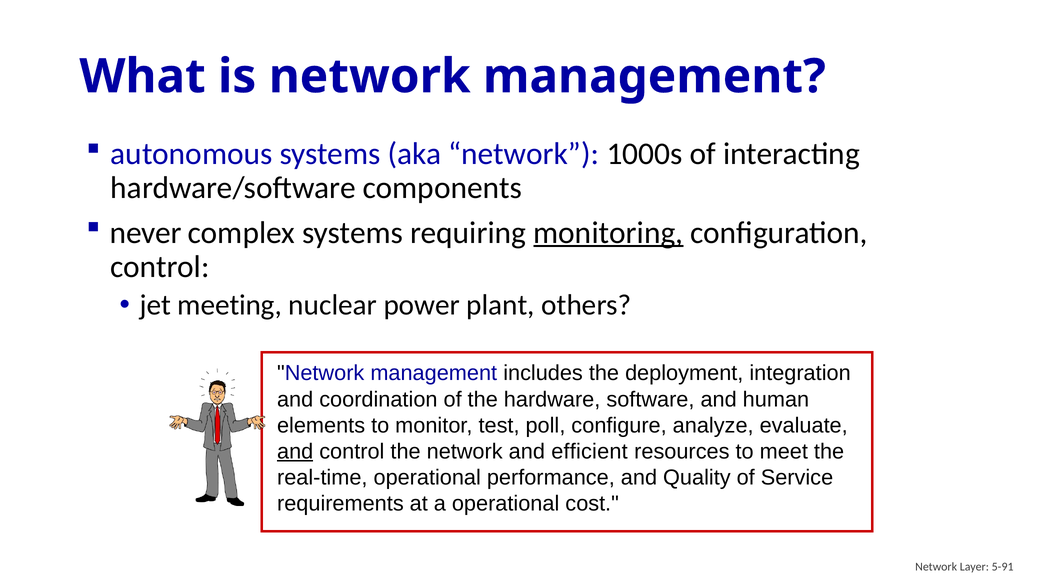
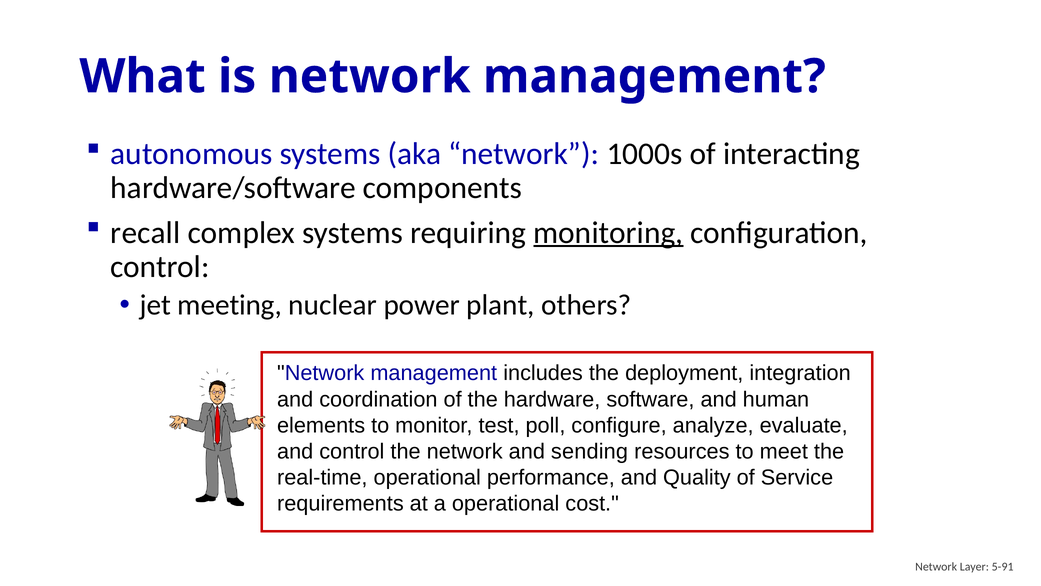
never: never -> recall (145, 232)
and underline: present -> none (295, 451)
efficient: efficient -> sending (590, 451)
